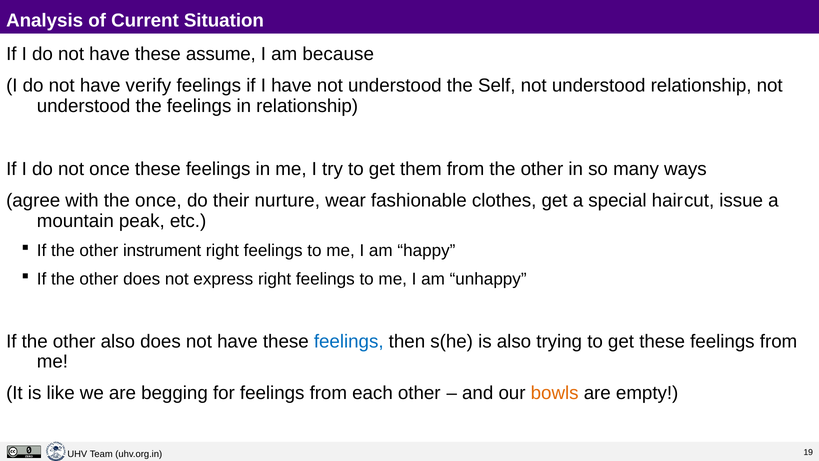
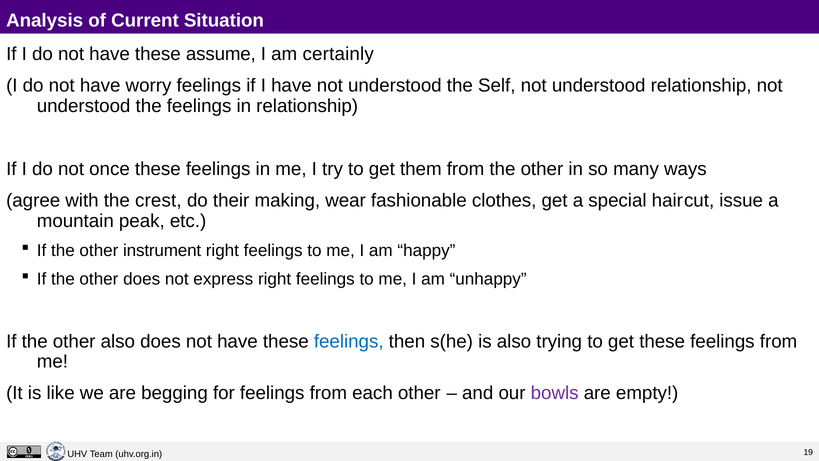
because: because -> certainly (338, 54)
verify: verify -> worry (149, 86)
the once: once -> crest (158, 200)
nurture: nurture -> making (287, 200)
bowls colour: orange -> purple (555, 393)
